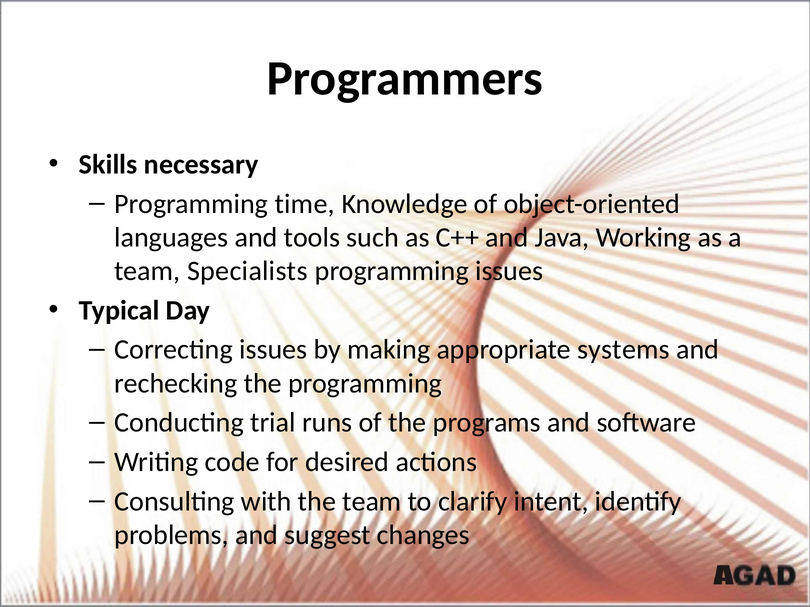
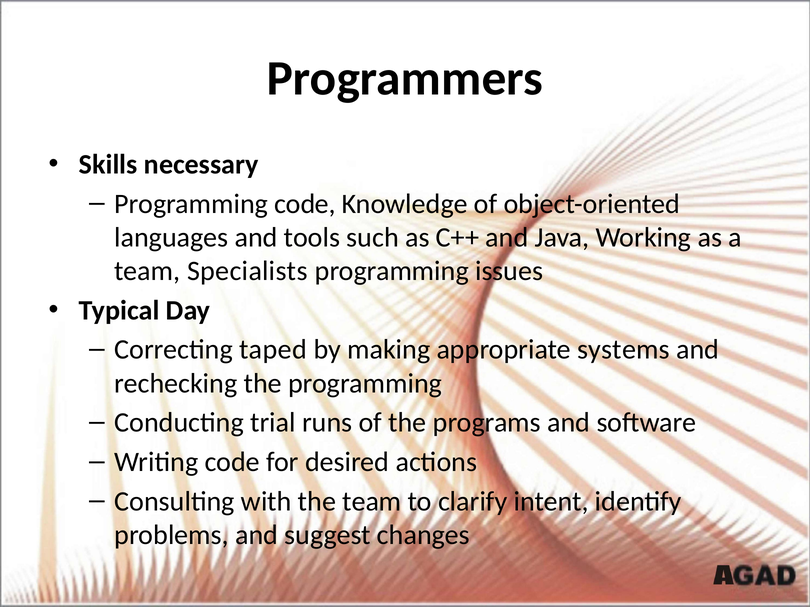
Programming time: time -> code (305, 204)
Correcting issues: issues -> taped (273, 350)
